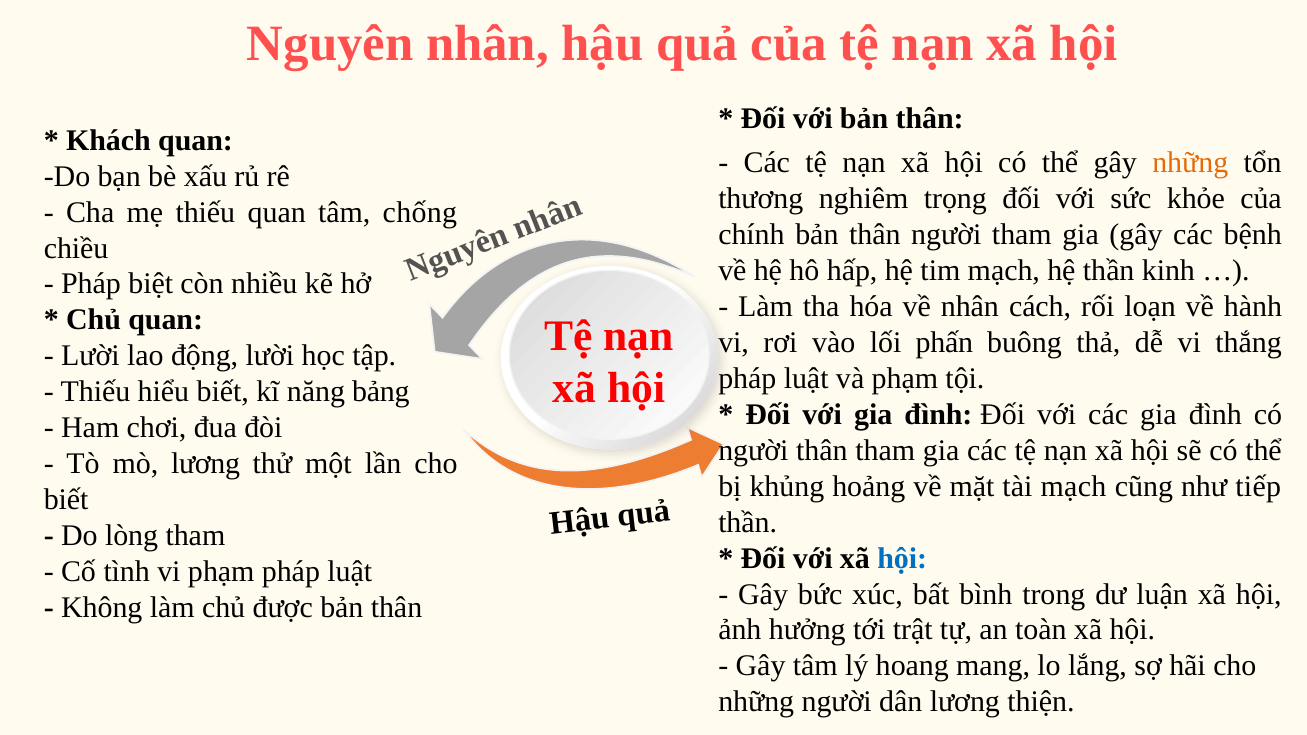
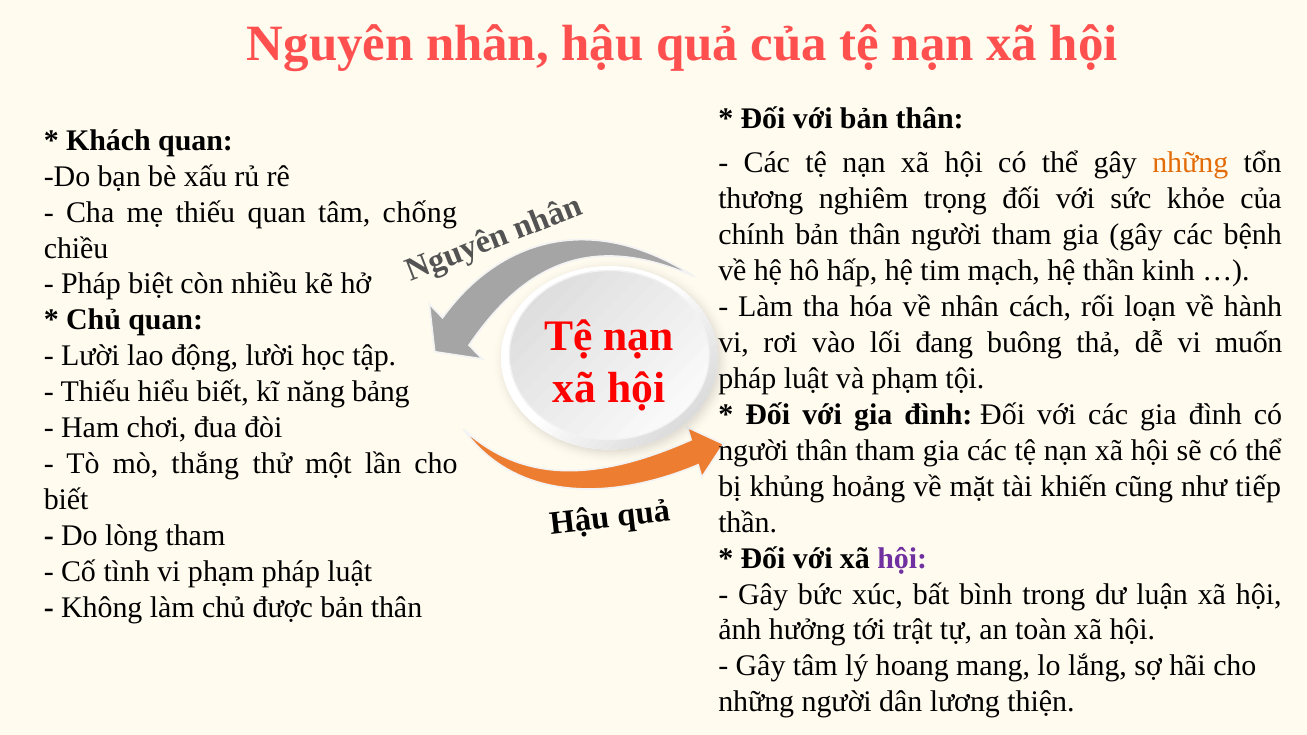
phấn: phấn -> đang (944, 343)
thắng: thắng -> muốn (1249, 343)
mò lương: lương -> thắng (205, 464)
tài mạch: mạch -> khiến (1074, 486)
hội colour: blue -> purple (902, 558)
